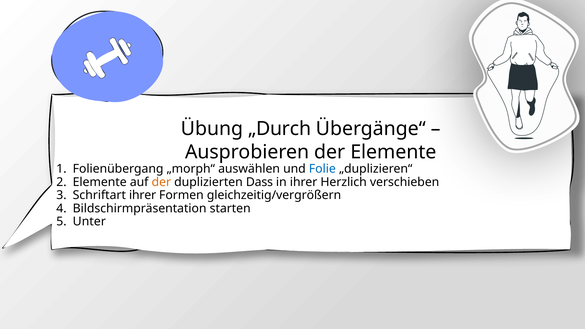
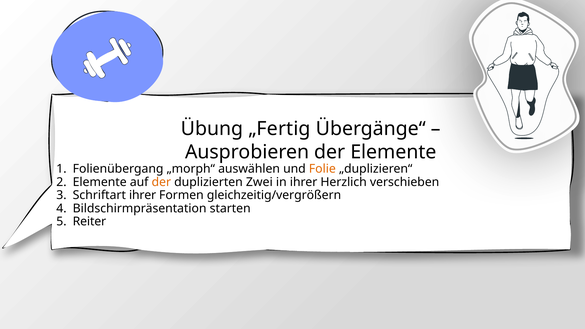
„Durch: „Durch -> „Fertig (279, 129)
Folie colour: blue -> orange (322, 169)
Dass: Dass -> Zwei (259, 182)
Unter: Unter -> Reiter (89, 222)
